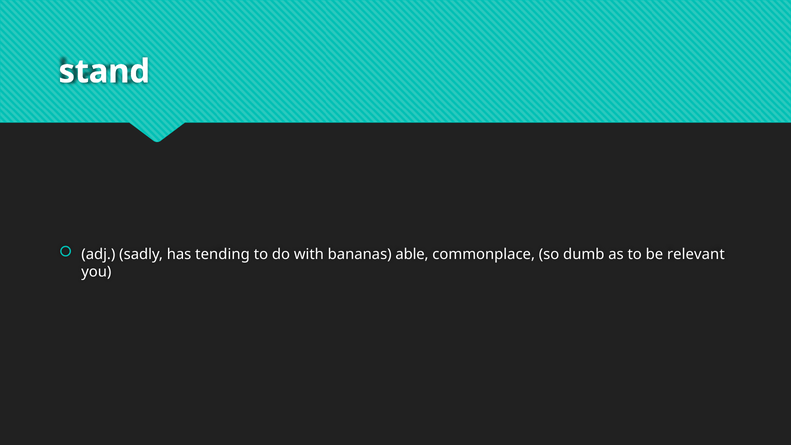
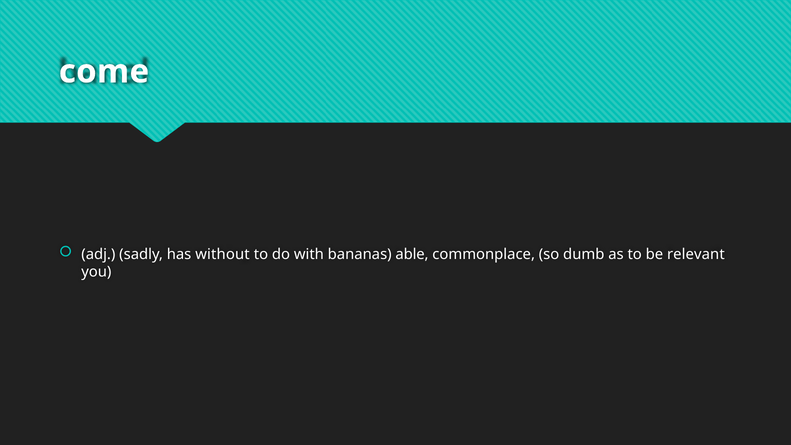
stand: stand -> come (104, 72)
tending: tending -> without (223, 254)
